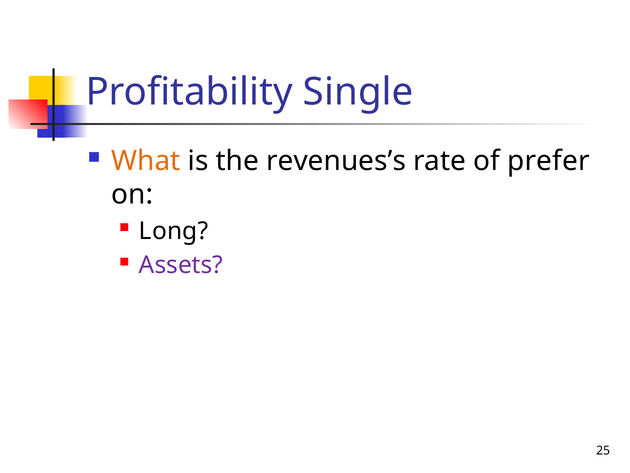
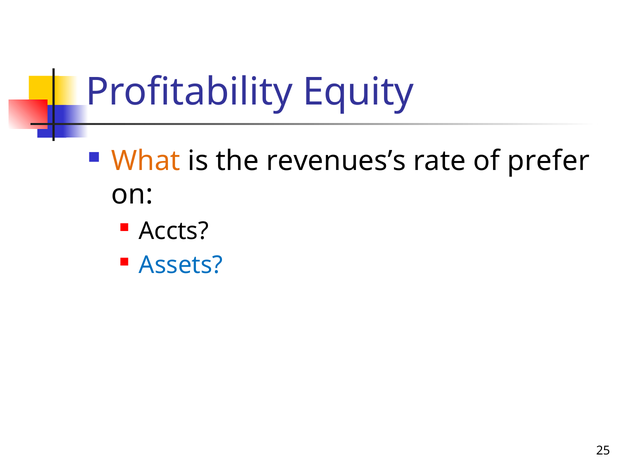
Single: Single -> Equity (358, 92)
Long: Long -> Accts (174, 231)
Assets colour: purple -> blue (181, 265)
